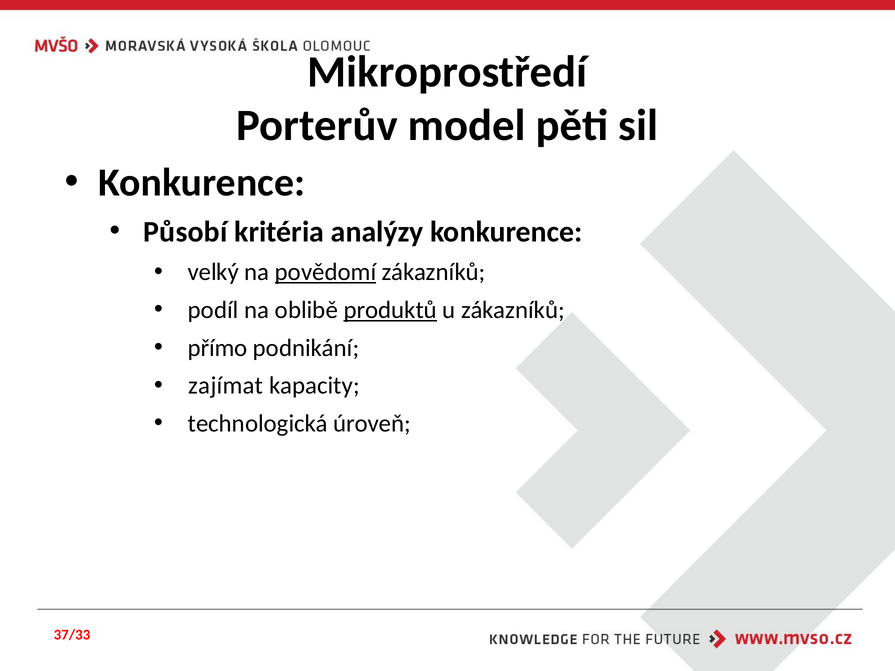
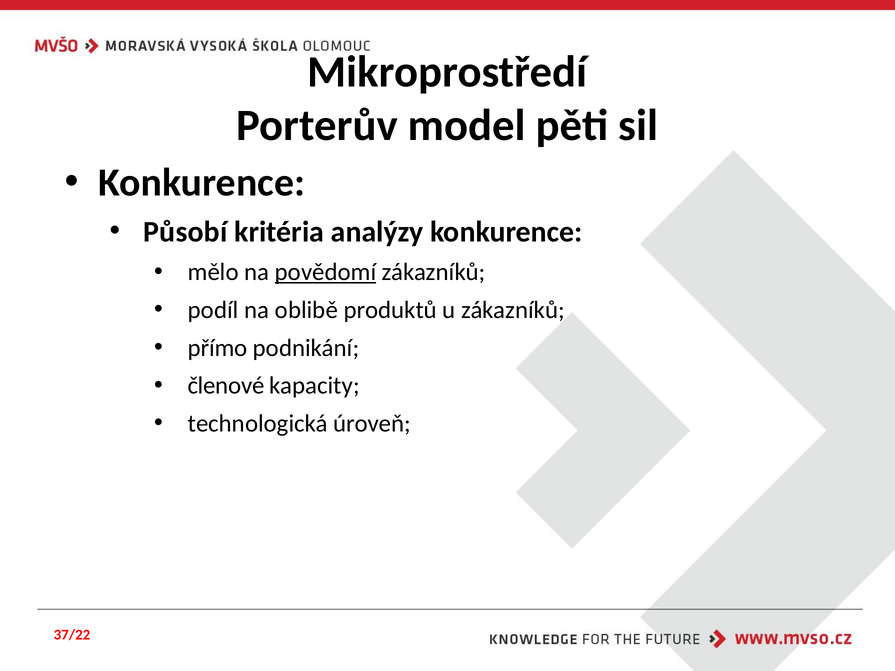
velký: velký -> mělo (213, 272)
produktů underline: present -> none (390, 310)
zajímat: zajímat -> členové (226, 386)
37/33: 37/33 -> 37/22 (72, 635)
